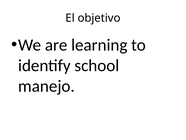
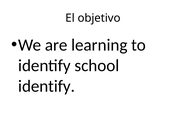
manejo: manejo -> identify (47, 86)
